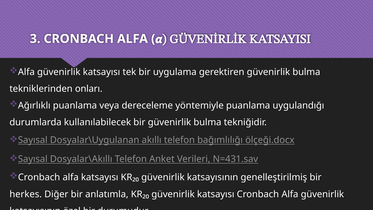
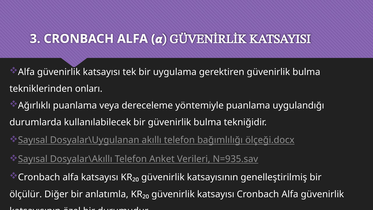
N=431.sav: N=431.sav -> N=935.sav (235, 159)
herkes: herkes -> ölçülür (26, 194)
